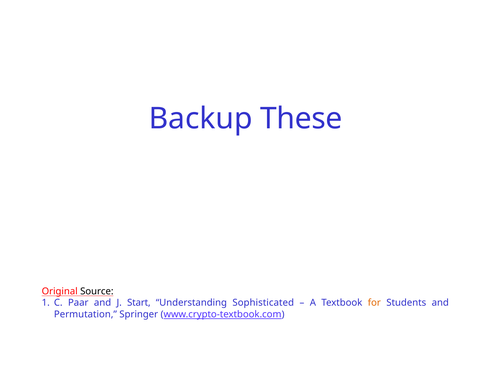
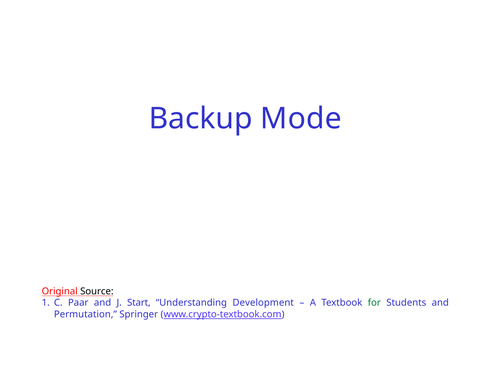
These: These -> Mode (301, 119)
Sophisticated: Sophisticated -> Development (263, 303)
for colour: orange -> green (374, 303)
